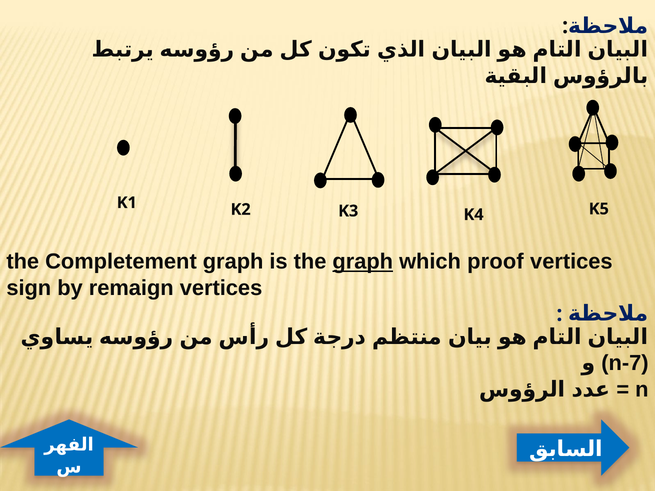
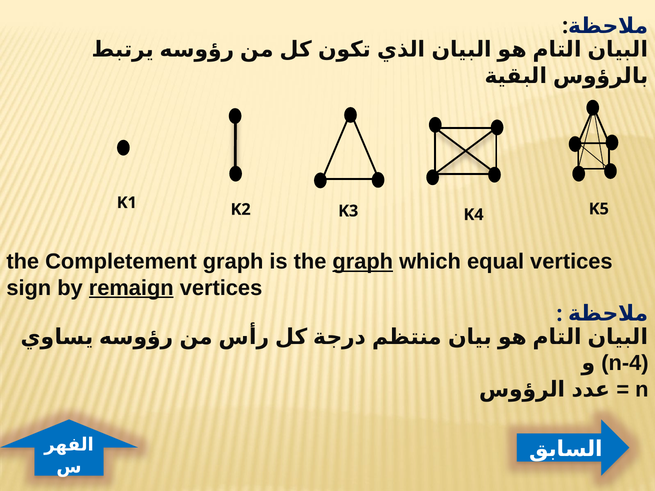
proof: proof -> equal (496, 262)
remaign underline: none -> present (131, 288)
n-7: n-7 -> n-4 (625, 363)
